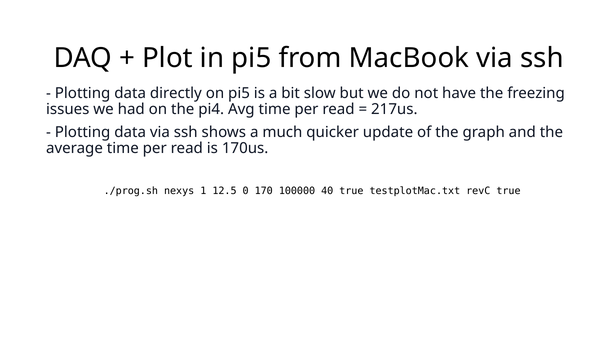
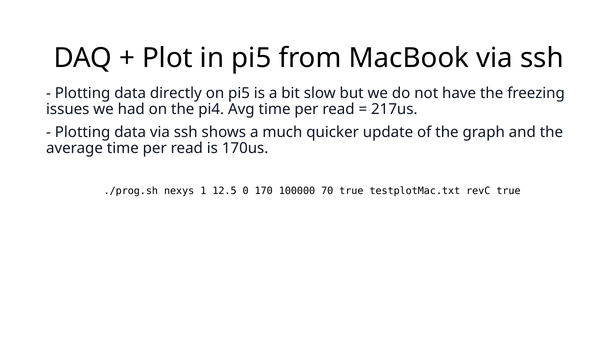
40: 40 -> 70 (327, 191)
